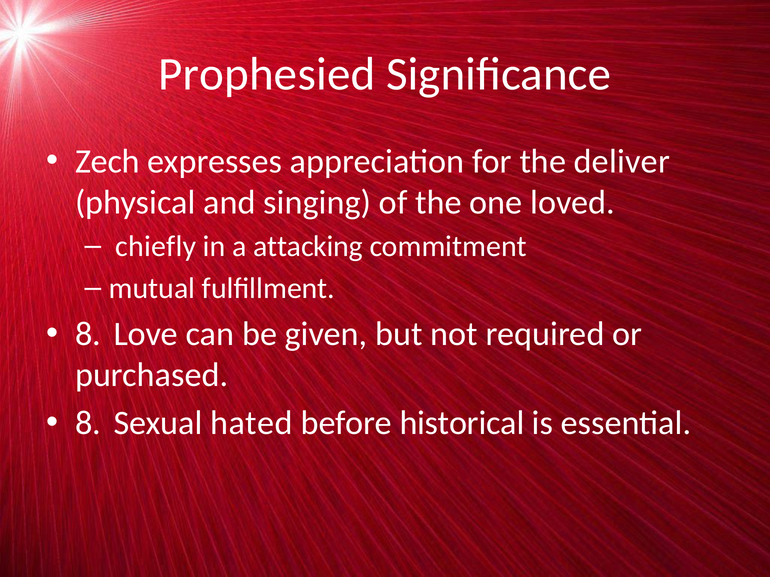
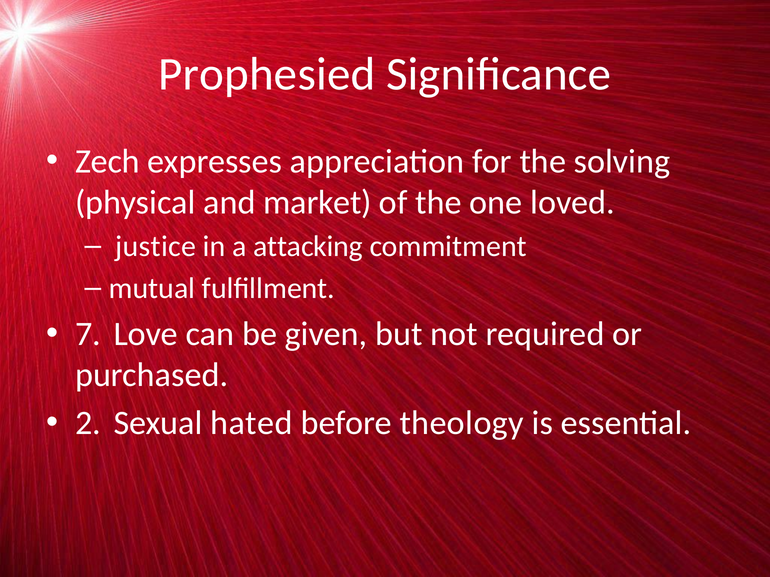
deliver: deliver -> solving (622, 162)
singing: singing -> market (317, 203)
chiefly: chiefly -> justice (156, 247)
8: 8 -> 7 (88, 334)
8: 8 -> 2 (88, 423)
historical: historical -> theology (462, 423)
